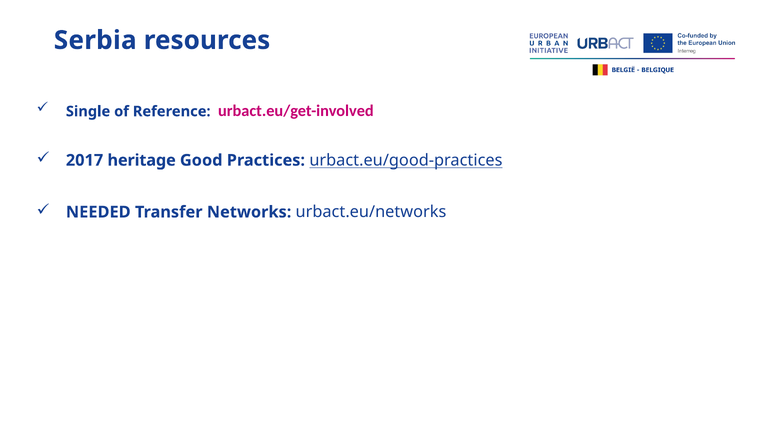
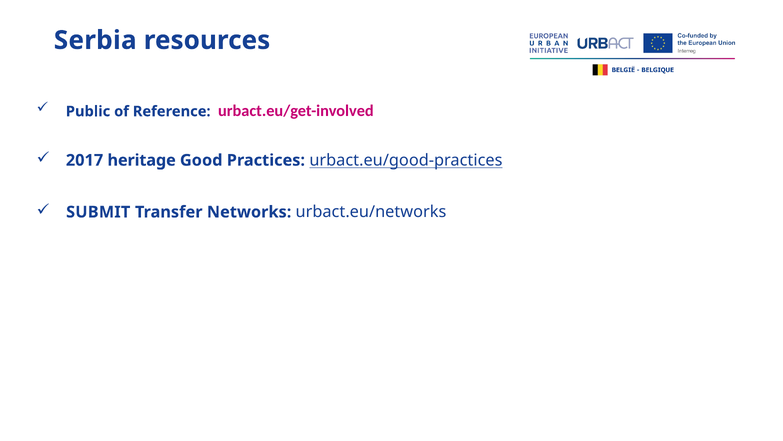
Single: Single -> Public (88, 111)
NEEDED: NEEDED -> SUBMIT (98, 212)
